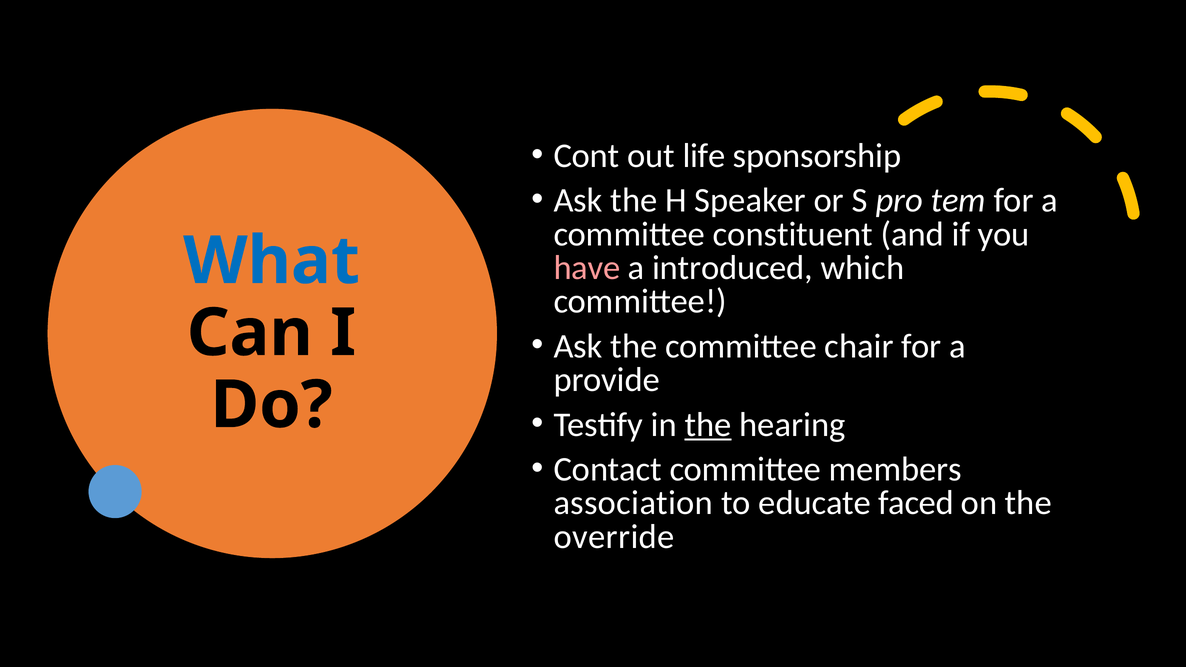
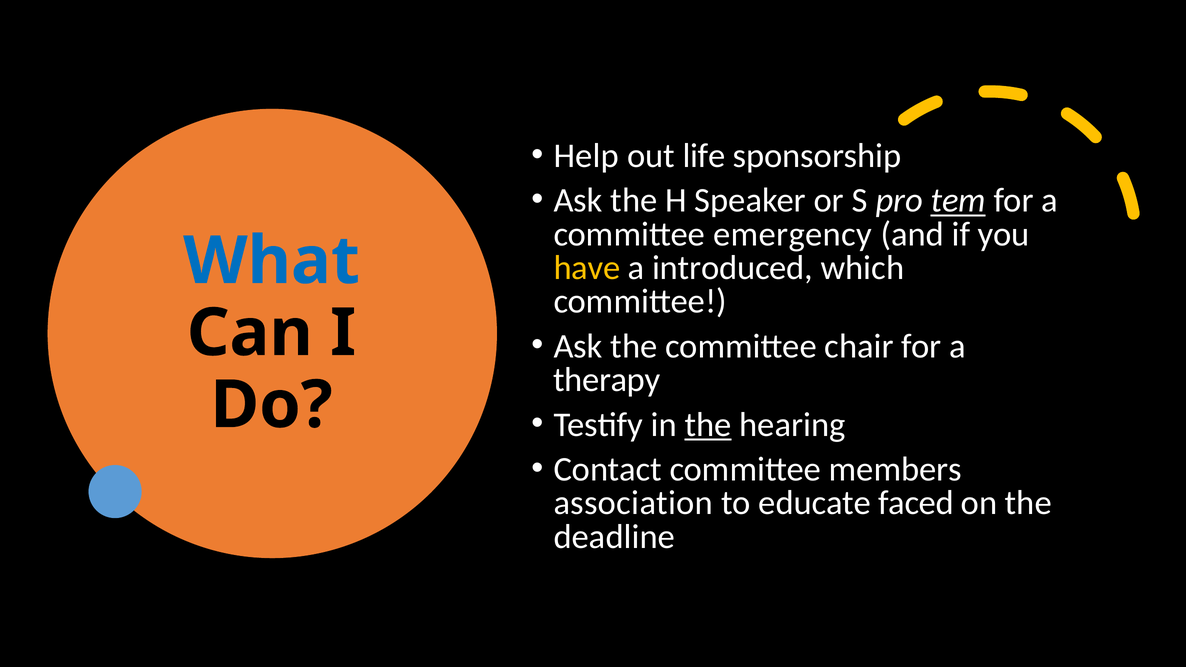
Cont: Cont -> Help (586, 156)
tem underline: none -> present (958, 201)
constituent: constituent -> emergency (793, 234)
have colour: pink -> yellow (587, 268)
provide: provide -> therapy (607, 380)
override: override -> deadline (614, 537)
